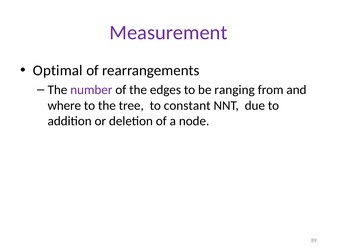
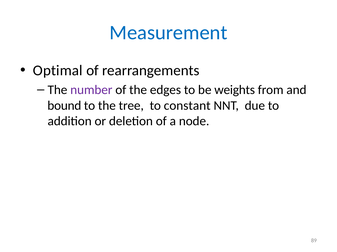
Measurement colour: purple -> blue (168, 33)
ranging: ranging -> weights (235, 90)
where: where -> bound (64, 106)
